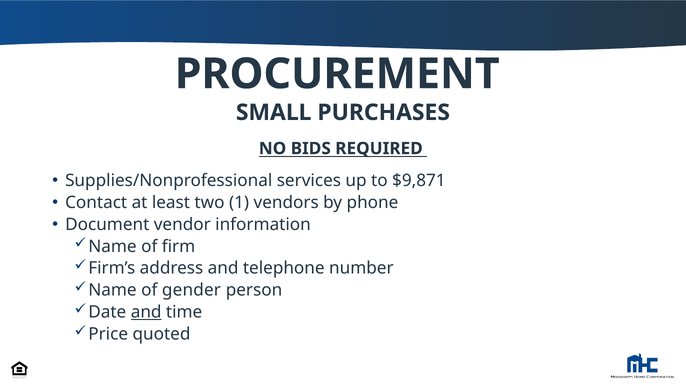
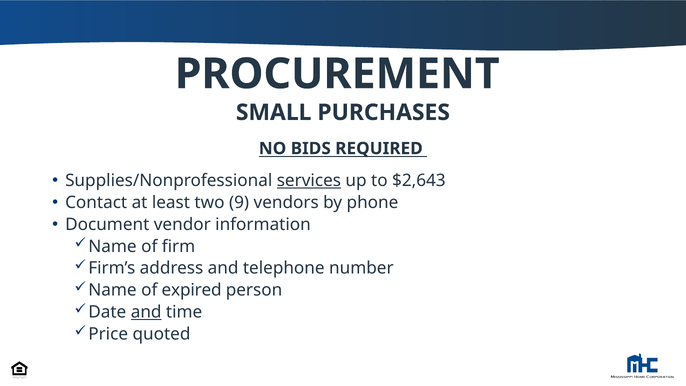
services underline: none -> present (309, 180)
$9,871: $9,871 -> $2,643 (419, 180)
1: 1 -> 9 (239, 202)
gender: gender -> expired (192, 290)
